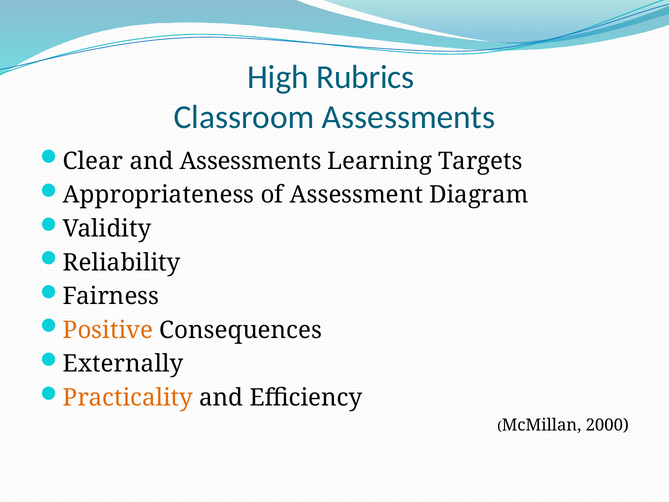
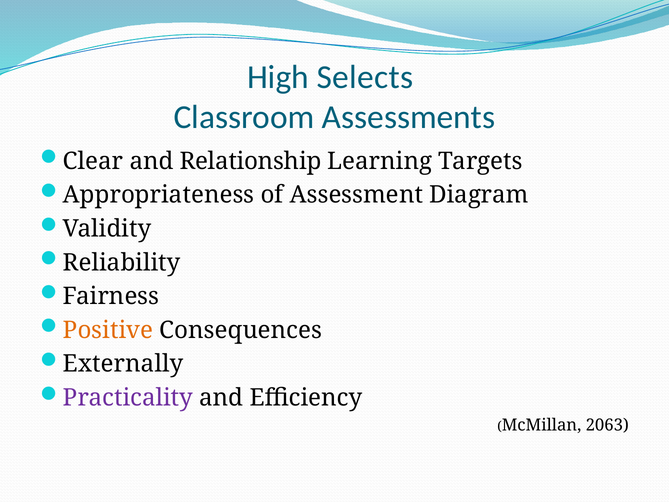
Rubrics: Rubrics -> Selects (365, 77)
and Assessments: Assessments -> Relationship (251, 161)
Practicality colour: orange -> purple (128, 398)
2000: 2000 -> 2063 (607, 425)
